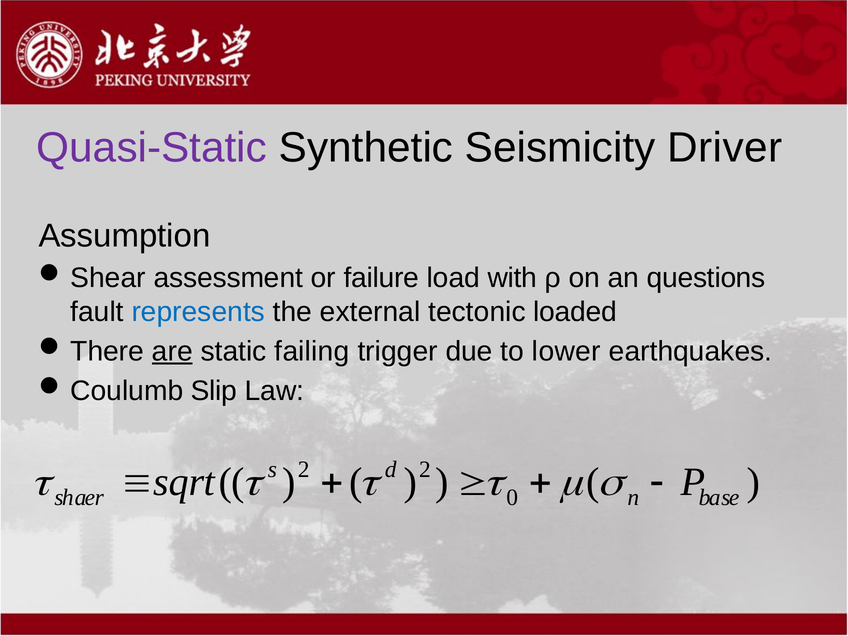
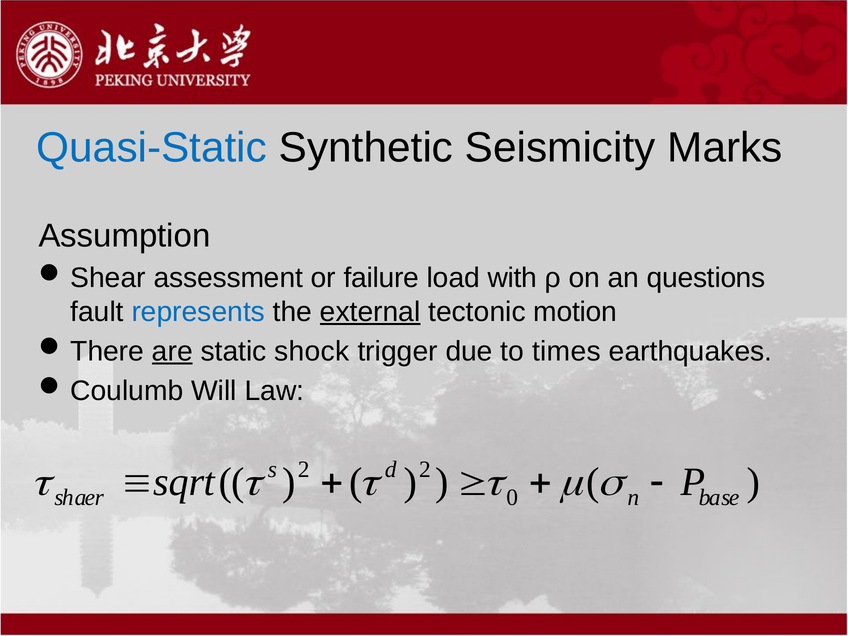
Quasi-Static colour: purple -> blue (152, 148)
Driver: Driver -> Marks (725, 148)
external underline: none -> present (370, 312)
loaded: loaded -> motion (575, 312)
failing: failing -> shock (312, 351)
lower: lower -> times (566, 351)
Slip: Slip -> Will (214, 391)
